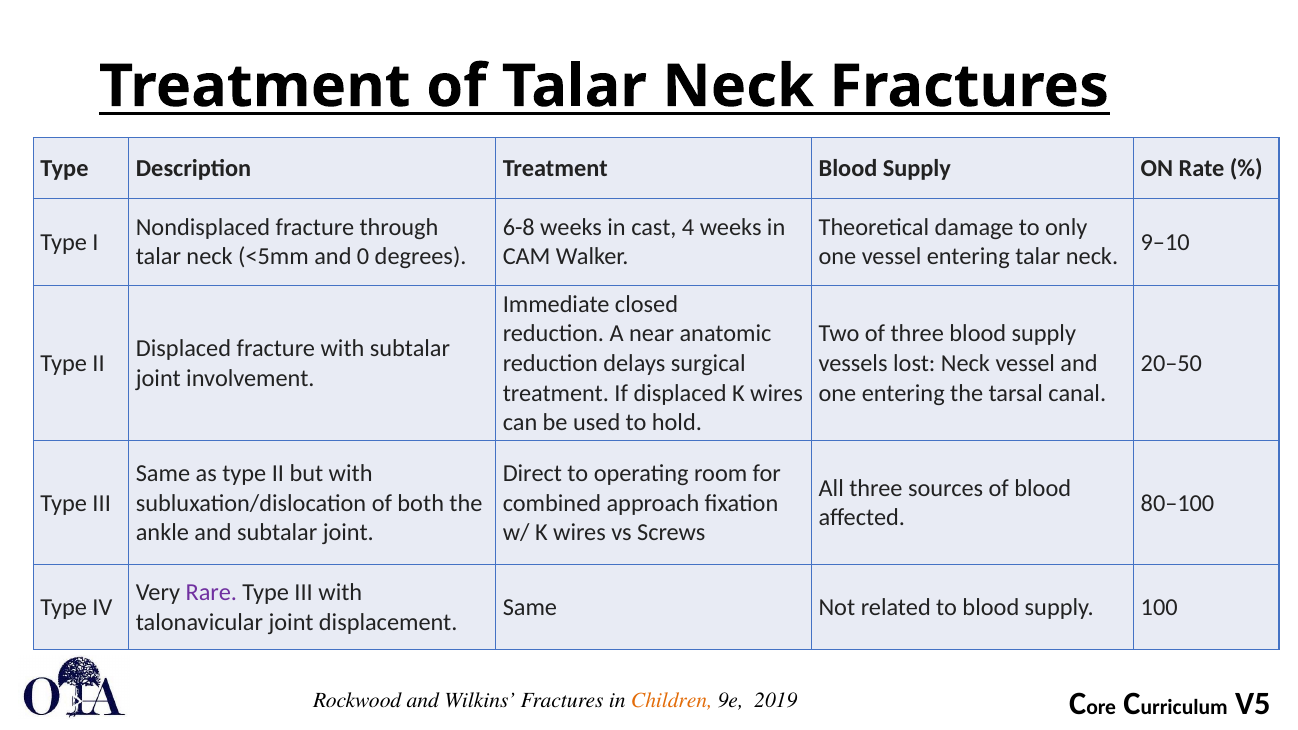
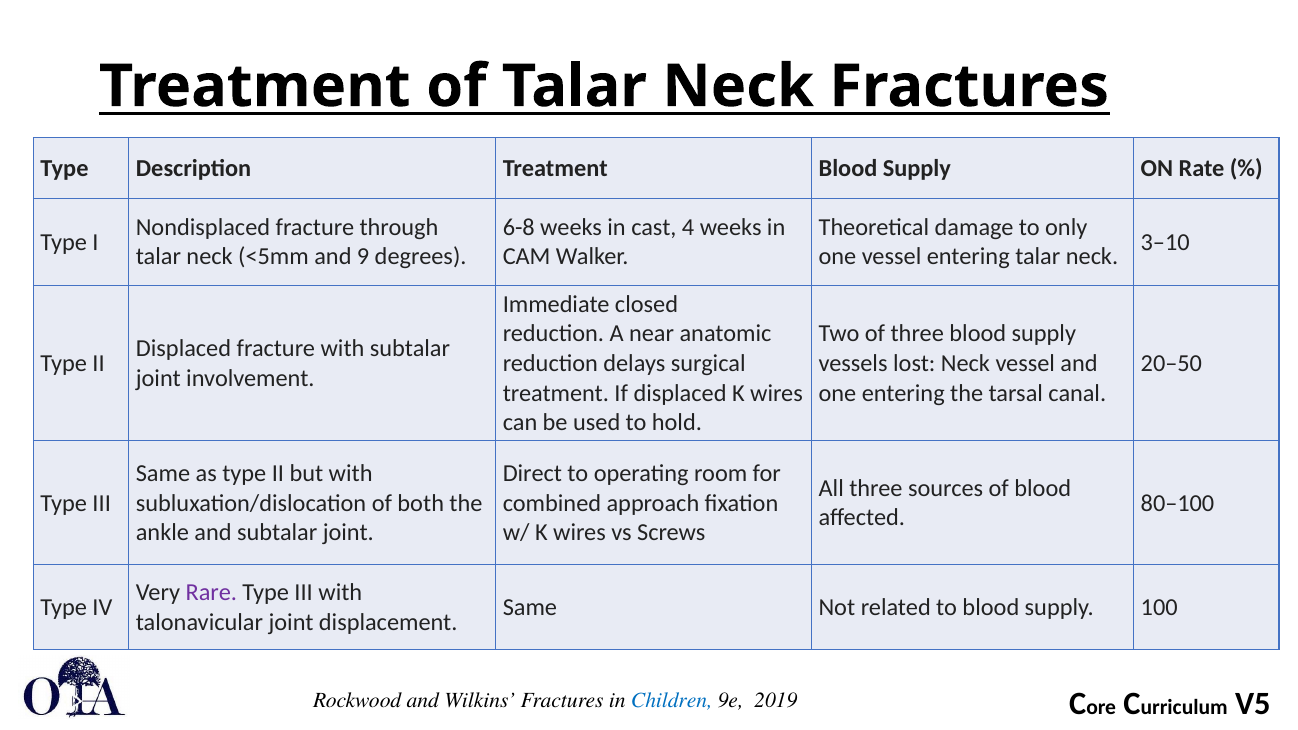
9–10: 9–10 -> 3–10 (1165, 242)
0: 0 -> 9 (363, 257)
Children colour: orange -> blue (672, 700)
